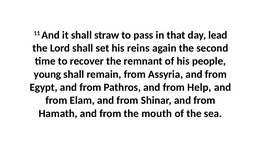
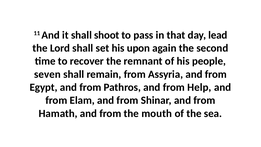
straw: straw -> shoot (107, 35)
reins: reins -> upon (138, 48)
young: young -> seven (47, 74)
